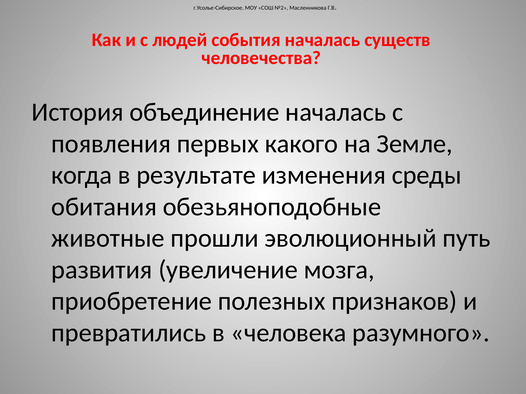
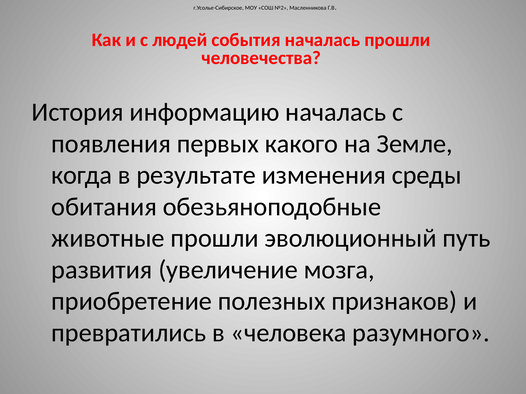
началась существ: существ -> прошли (397, 40)
объединение: объединение -> информацию (205, 112)
